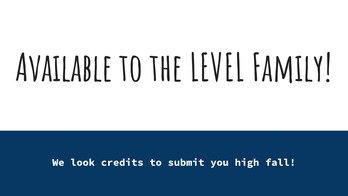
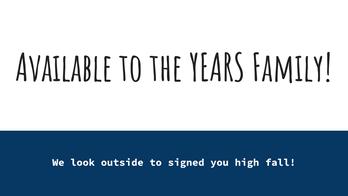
LEVEL: LEVEL -> YEARS (217, 69)
credits: credits -> outside (122, 162)
submit: submit -> signed (186, 162)
